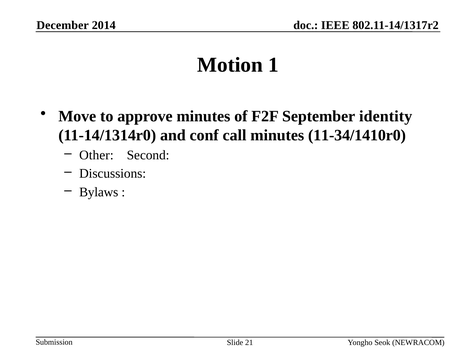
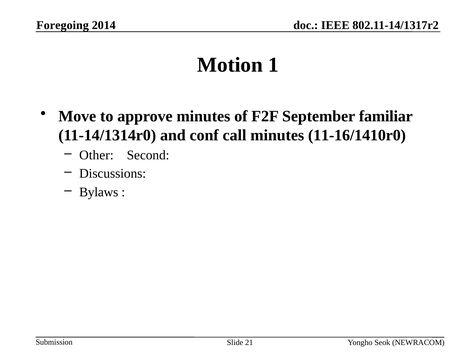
December: December -> Foregoing (63, 25)
identity: identity -> familiar (386, 116)
11-34/1410r0: 11-34/1410r0 -> 11-16/1410r0 (357, 135)
